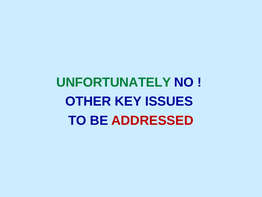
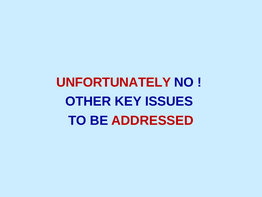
UNFORTUNATELY colour: green -> red (114, 82)
